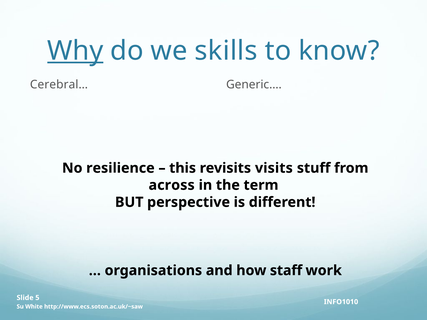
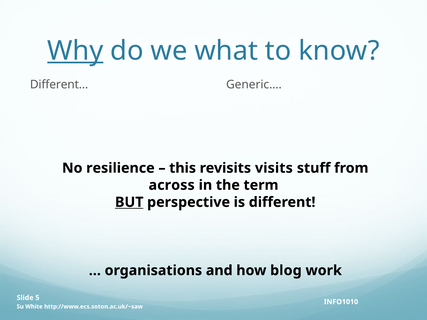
skills: skills -> what (226, 51)
Cerebral…: Cerebral… -> Different… (59, 85)
BUT underline: none -> present (129, 202)
staff: staff -> blog (286, 271)
